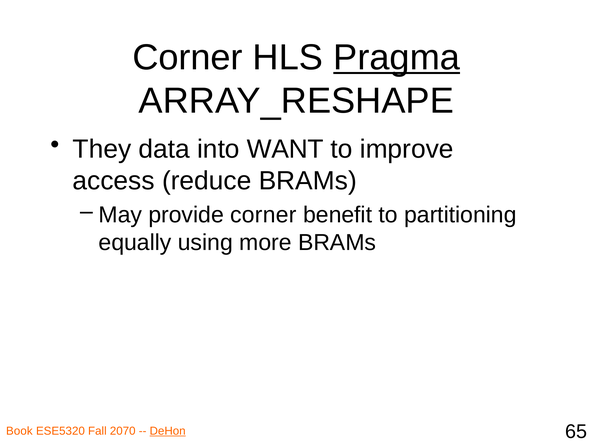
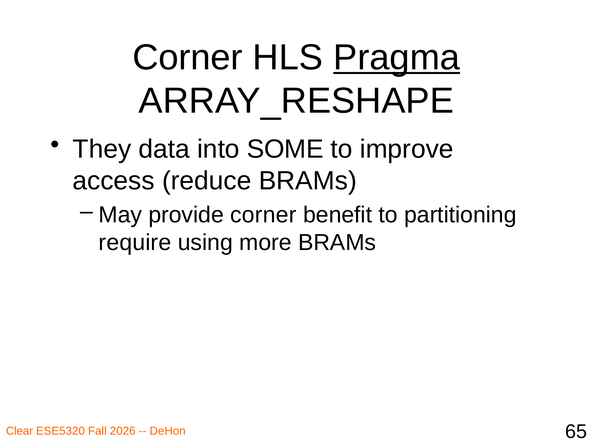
WANT: WANT -> SOME (285, 149)
equally: equally -> require (135, 242)
Book: Book -> Clear (19, 431)
2070: 2070 -> 2026 (123, 431)
DeHon underline: present -> none (168, 431)
